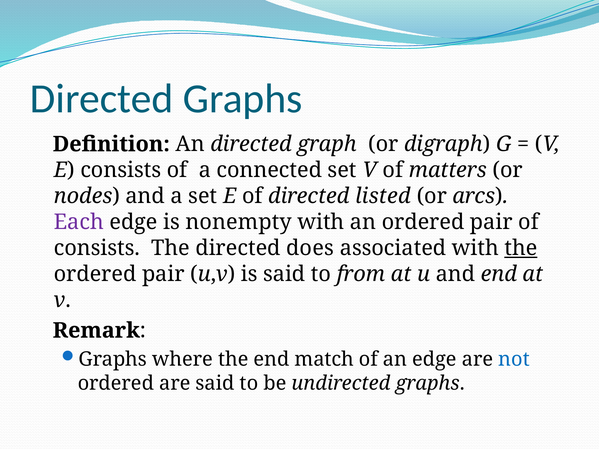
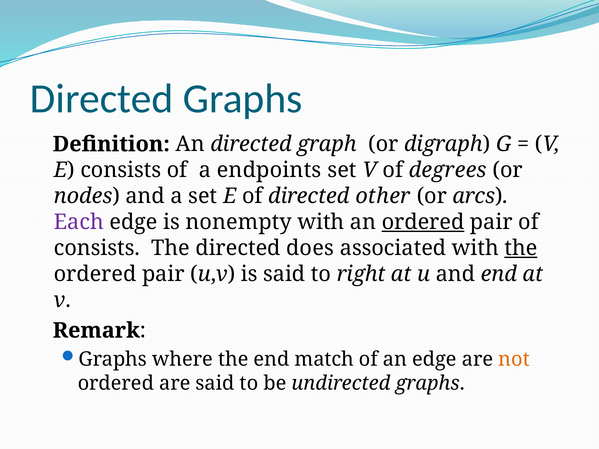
connected: connected -> endpoints (269, 170)
matters: matters -> degrees (448, 170)
listed: listed -> other (383, 196)
ordered underline: none -> present (423, 222)
from: from -> right (361, 274)
not colour: blue -> orange (514, 360)
